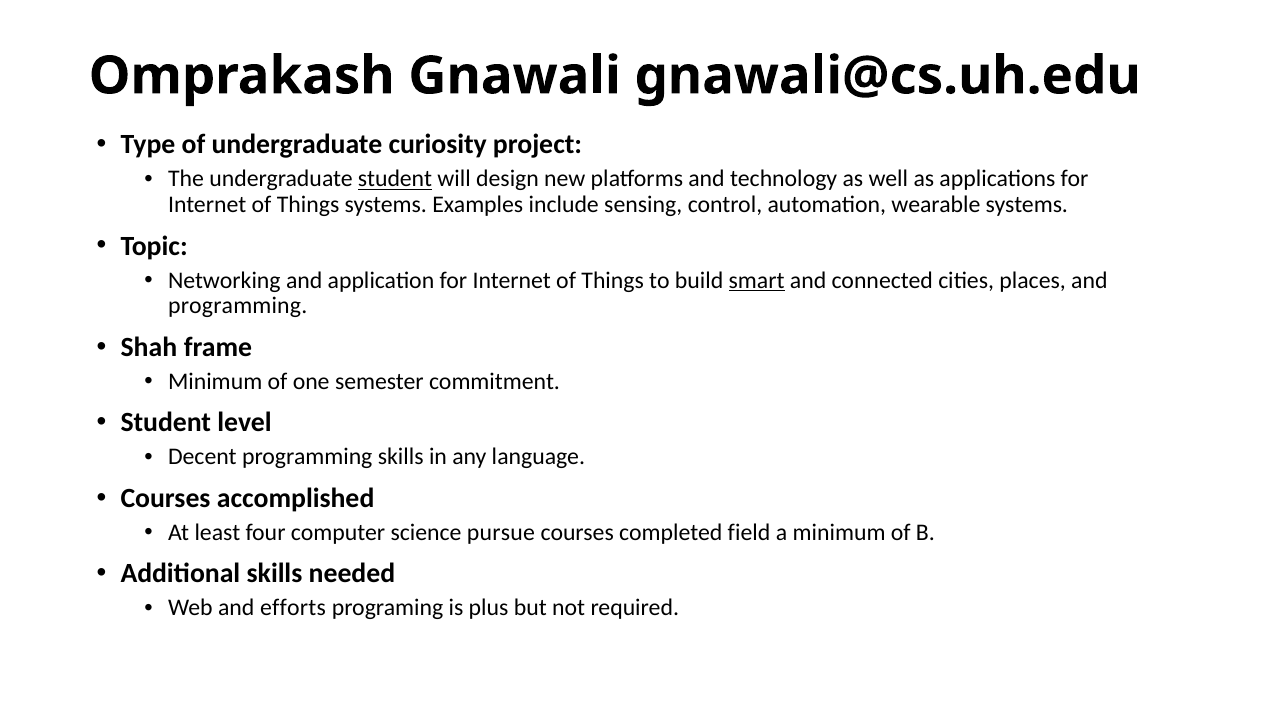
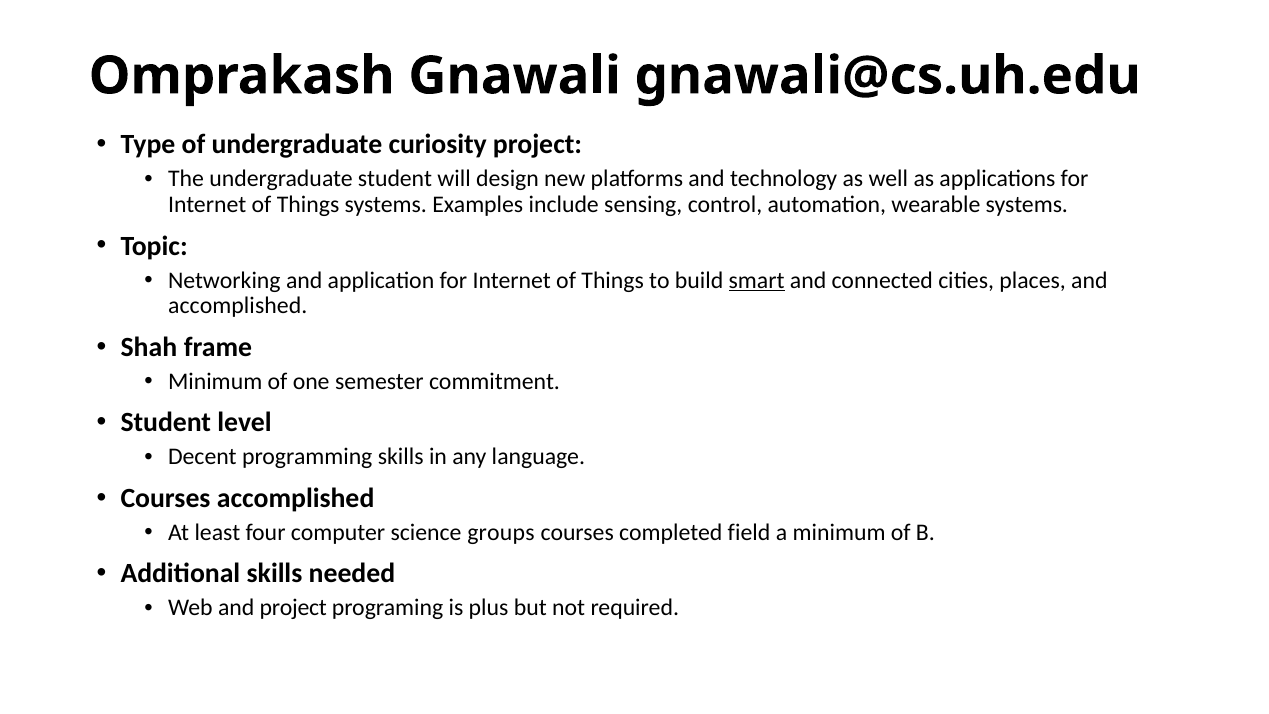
student underline: present -> none (395, 179)
programming: programming -> accomplished (238, 306)
pursue: pursue -> groups (501, 532)
and efforts: efforts -> project (293, 608)
